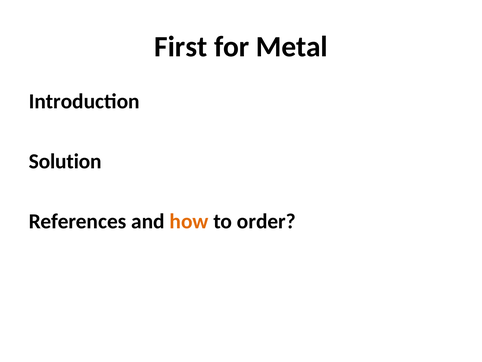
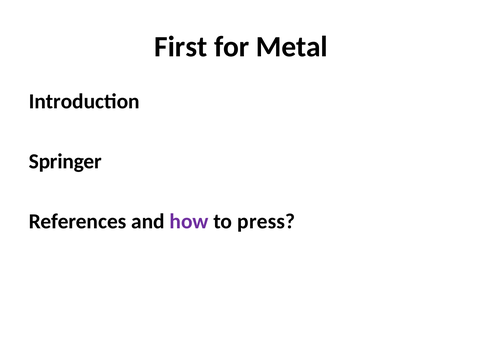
Solution: Solution -> Springer (65, 161)
how colour: orange -> purple (189, 221)
order: order -> press (266, 221)
